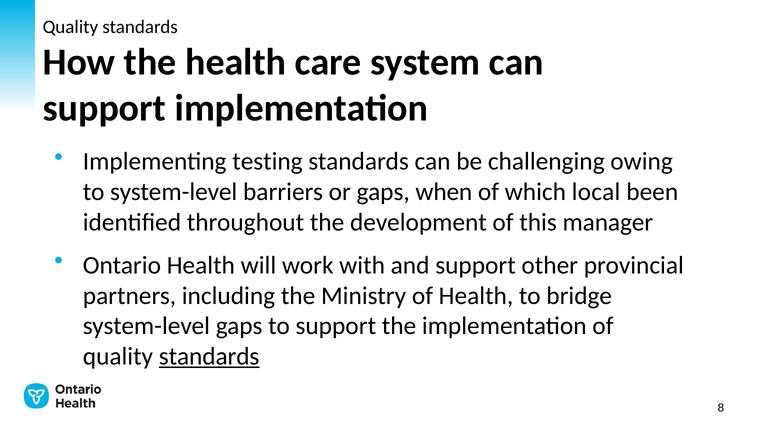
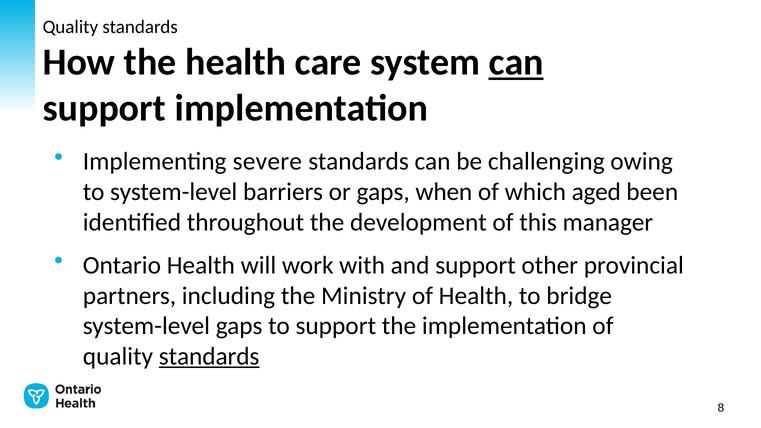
can underline: none -> present (516, 62)
testing: testing -> severe (267, 162)
local: local -> aged (596, 192)
